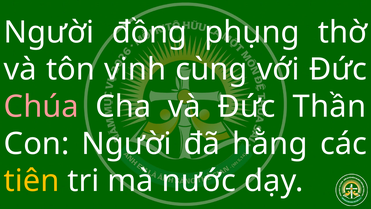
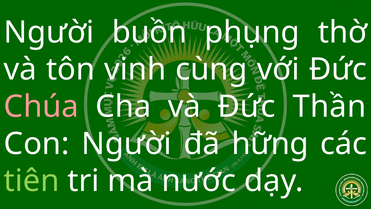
đồng: đồng -> buồn (149, 32)
hằng: hằng -> hững (270, 144)
tiên colour: yellow -> light green (32, 181)
